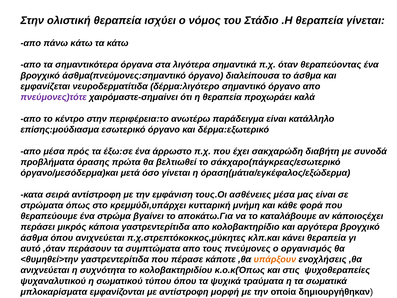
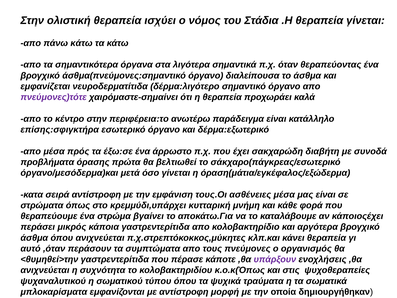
Στάδιο: Στάδιο -> Στάδια (261, 20)
επίσης:μούδιασμα: επίσης:μούδιασμα -> επίσης:σφιγκτήρα (60, 130)
υπάρξουν colour: orange -> purple (275, 259)
